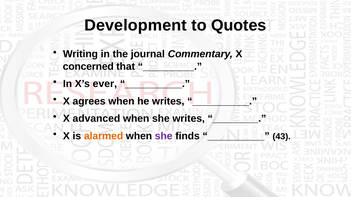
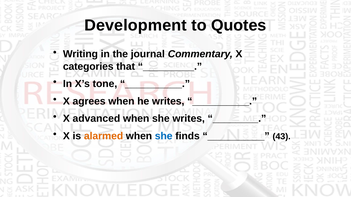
concerned: concerned -> categories (88, 67)
ever: ever -> tone (105, 84)
she colour: purple -> blue (164, 136)
